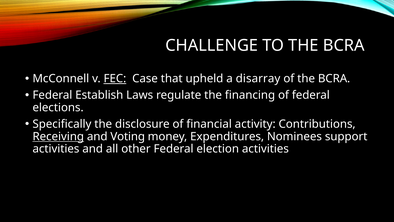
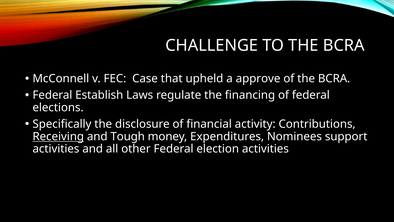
FEC underline: present -> none (115, 79)
disarray: disarray -> approve (258, 79)
Voting: Voting -> Tough (128, 136)
